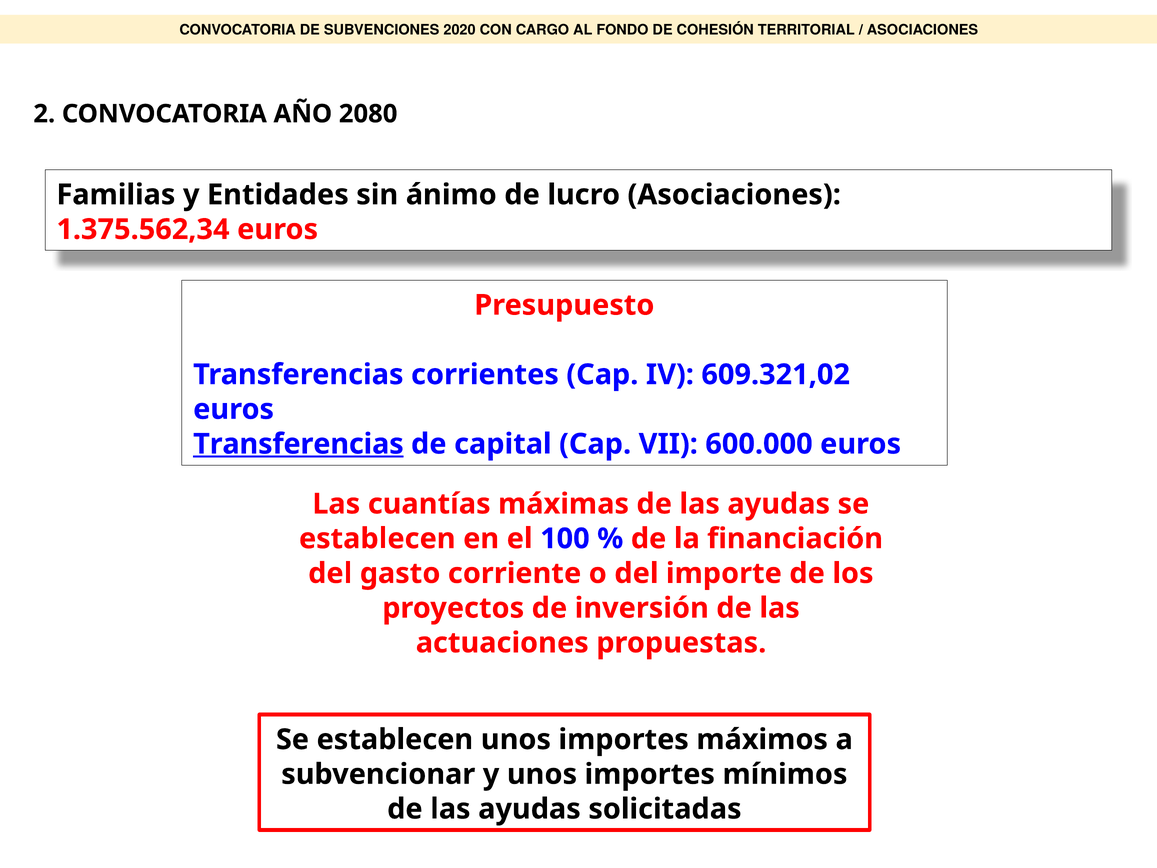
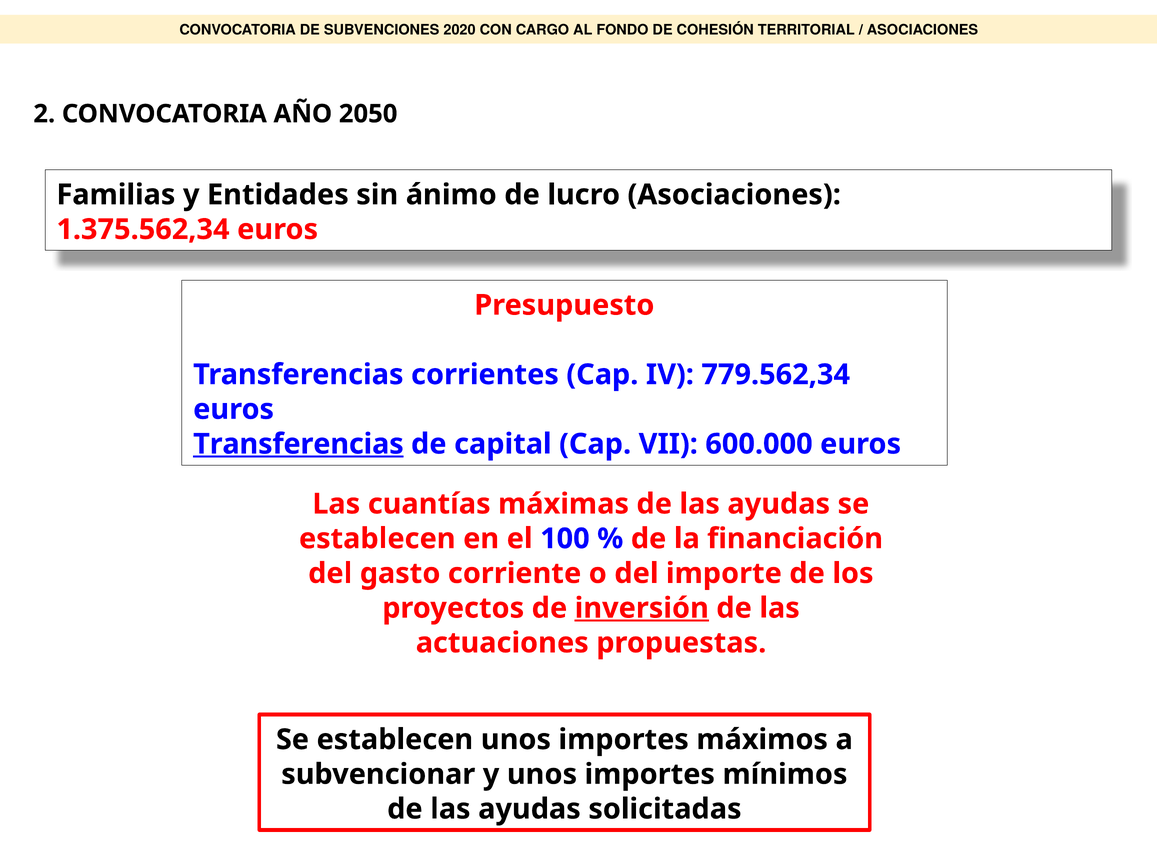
2080: 2080 -> 2050 (368, 114)
609.321,02: 609.321,02 -> 779.562,34 (776, 374)
inversión underline: none -> present (642, 608)
